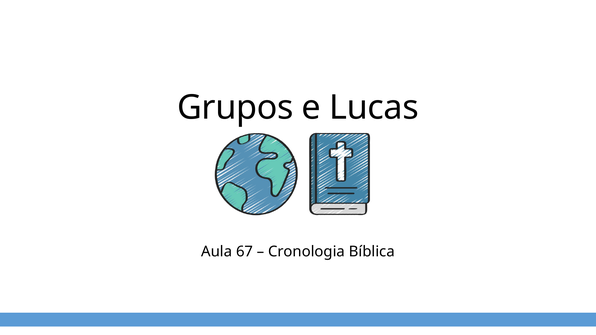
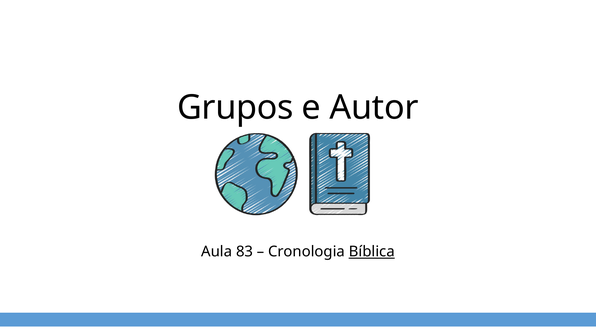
Lucas: Lucas -> Autor (374, 108)
67: 67 -> 83 (245, 252)
Bíblica underline: none -> present (372, 252)
